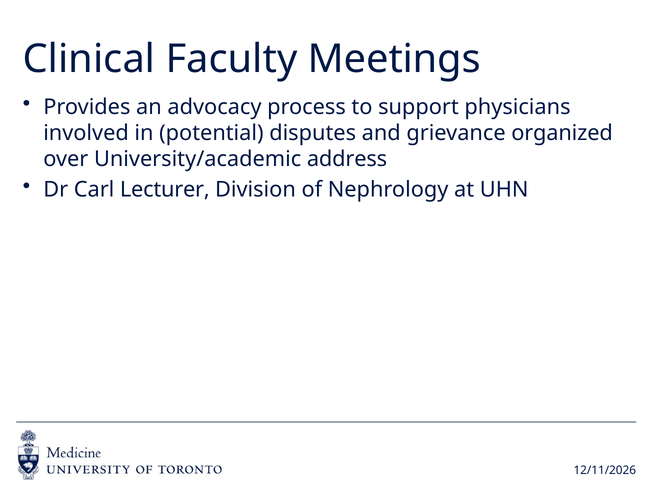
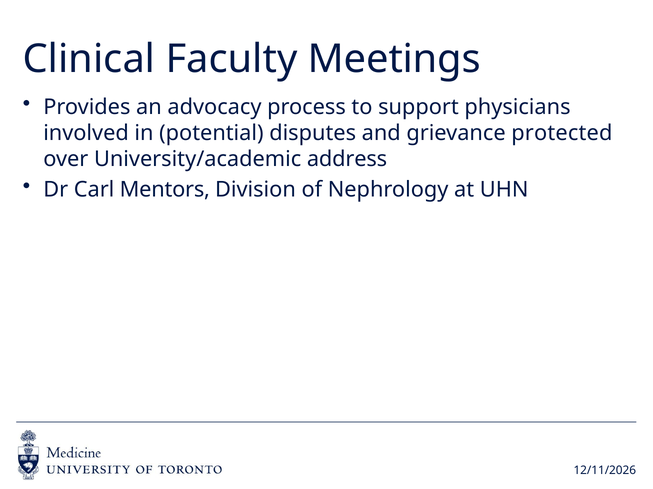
organized: organized -> protected (562, 133)
Lecturer: Lecturer -> Mentors (165, 190)
